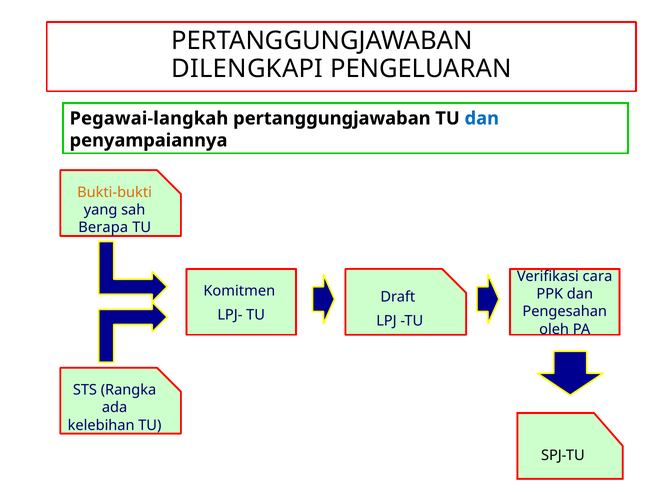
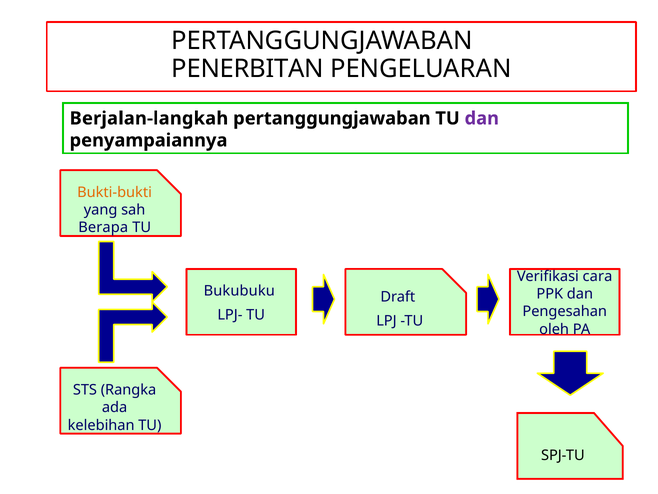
DILENGKAPI: DILENGKAPI -> PENERBITAN (248, 69)
Pegawai-langkah: Pegawai-langkah -> Berjalan-langkah (149, 118)
dan colour: blue -> purple (482, 118)
Komitmen: Komitmen -> Bukubuku (239, 291)
